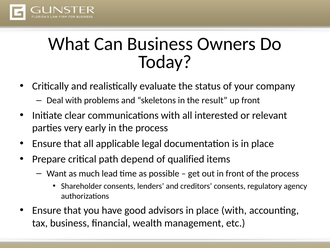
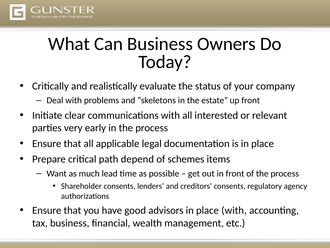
result: result -> estate (215, 100)
qualified: qualified -> schemes (186, 159)
